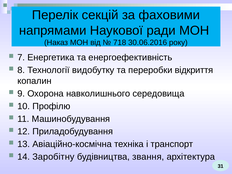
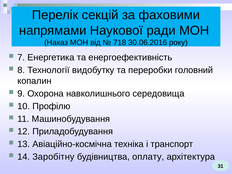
відкриття: відкриття -> головний (194, 70)
звання: звання -> оплату (148, 157)
